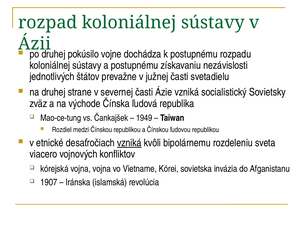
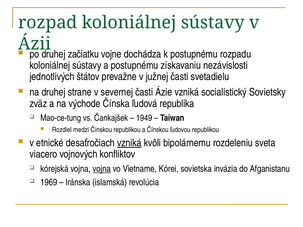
pokúsilo: pokúsilo -> začiatku (83, 54)
vojna underline: none -> present (102, 169)
1907: 1907 -> 1969 (49, 183)
